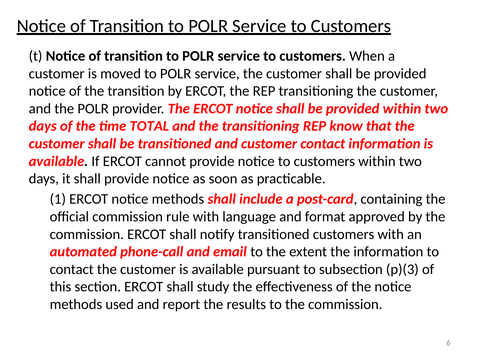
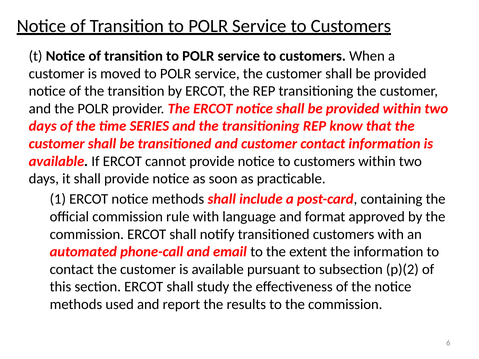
TOTAL: TOTAL -> SERIES (149, 126)
p)(3: p)(3 -> p)(2 (402, 269)
